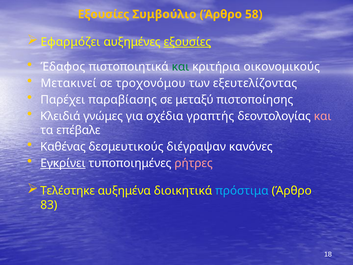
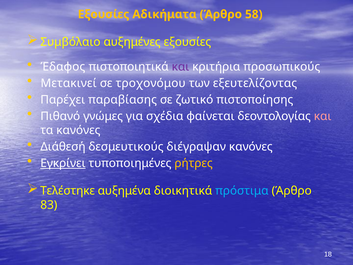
Συμβούλιο: Συμβούλιο -> Αδικήματα (164, 14)
Εφαρμόζει: Εφαρμόζει -> Συμβόλαιο (70, 42)
εξουσίες underline: present -> none (187, 42)
και colour: green -> purple (180, 67)
οικονομικούς: οικονομικούς -> προσωπικούς (282, 67)
μεταξύ: μεταξύ -> ζωτικό (194, 100)
Κλειδιά: Κλειδιά -> Πιθανό (60, 116)
γραπτής: γραπτής -> φαίνεται (210, 116)
τα επέβαλε: επέβαλε -> κανόνες (78, 130)
Καθένας: Καθένας -> Διάθεσή (63, 147)
ρήτρες colour: pink -> yellow (194, 163)
